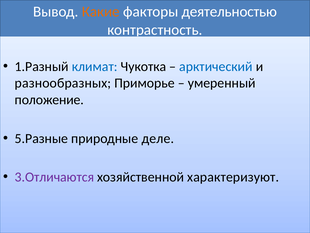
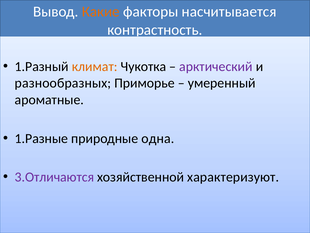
деятельностью: деятельностью -> насчитывается (229, 12)
климат colour: blue -> orange (95, 66)
арктический colour: blue -> purple (216, 66)
положение: положение -> ароматные (49, 100)
5.Разные: 5.Разные -> 1.Разные (41, 138)
деле: деле -> одна (158, 138)
